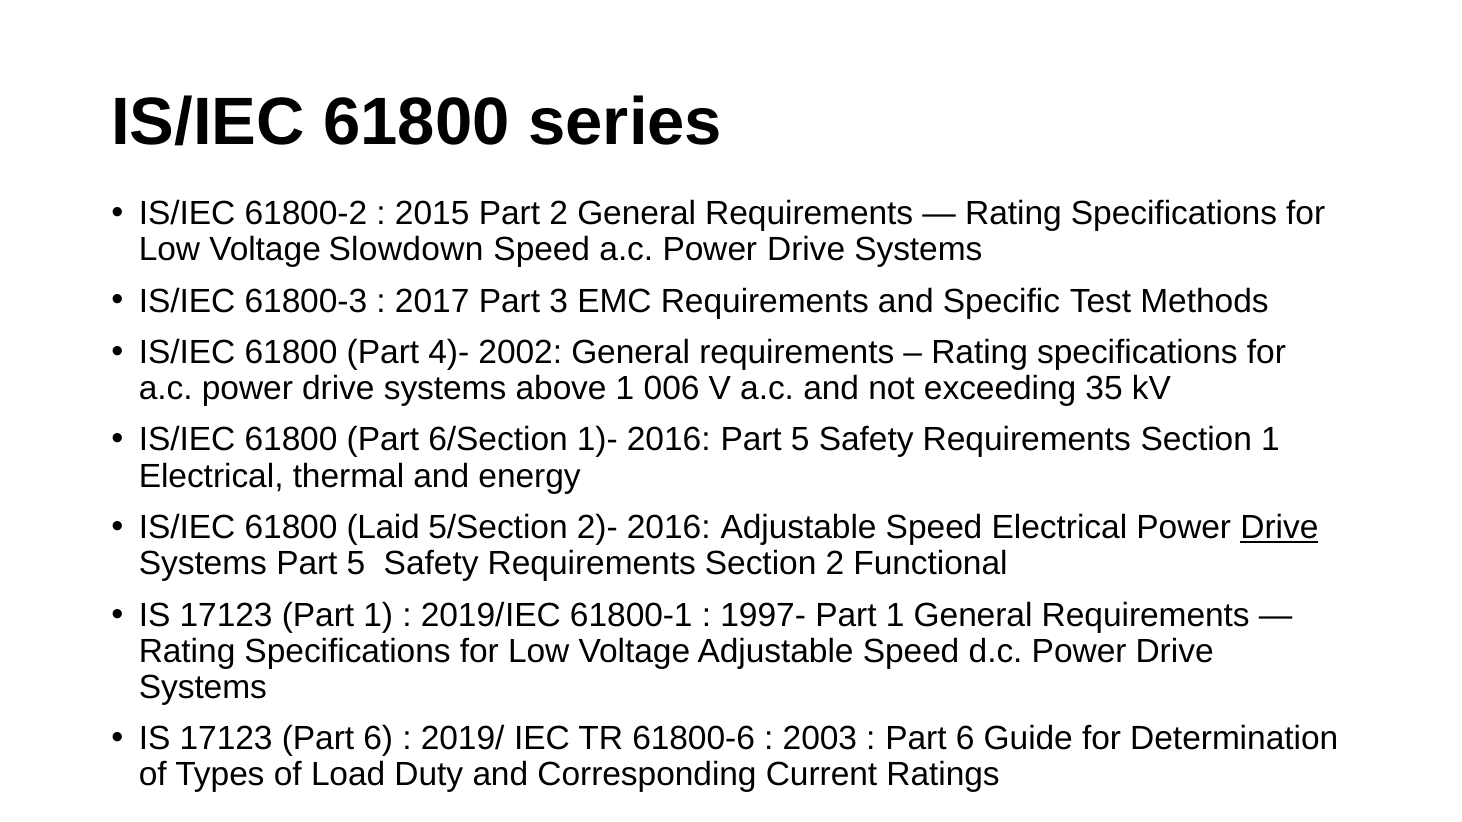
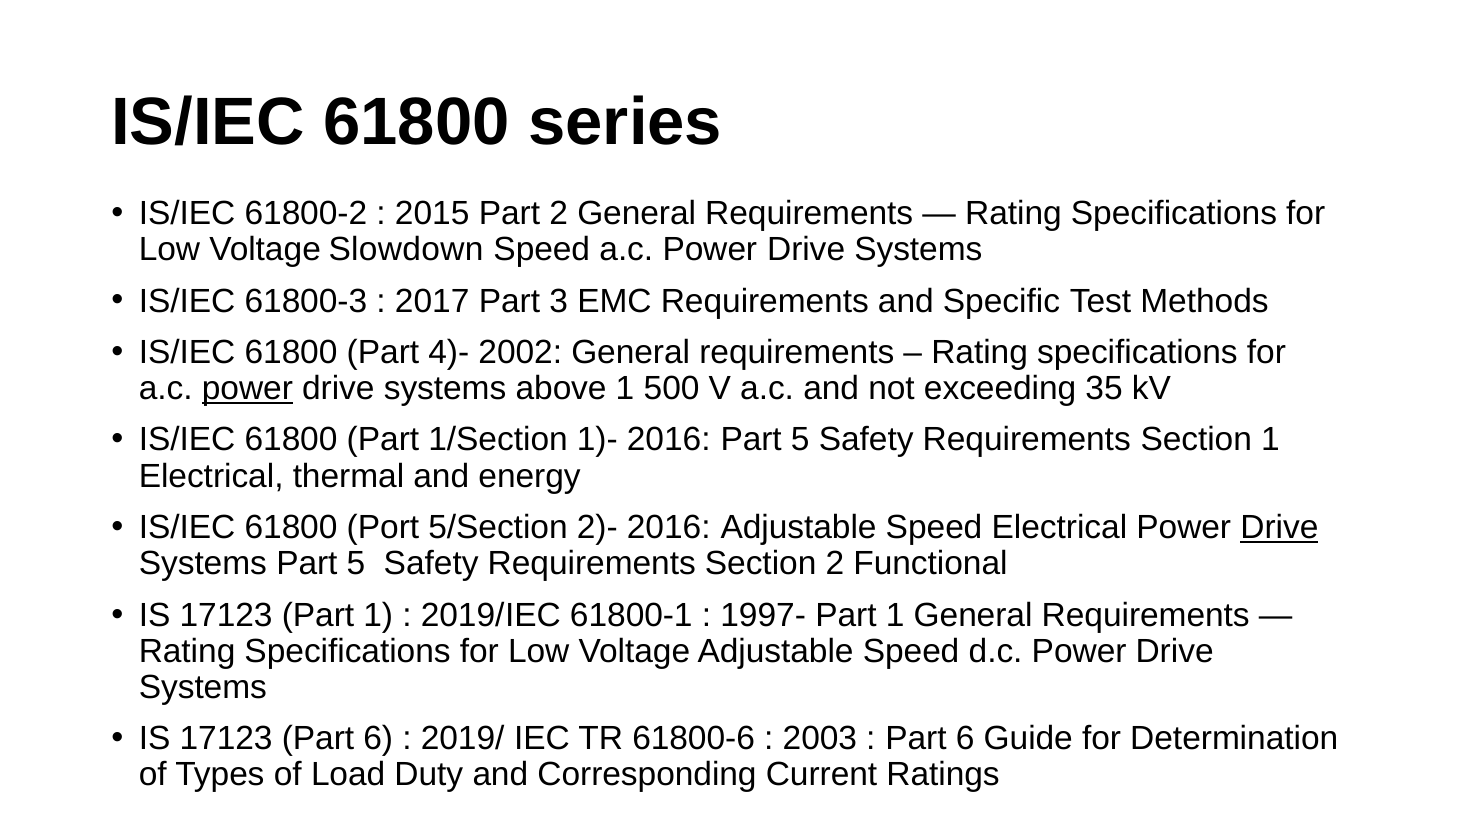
power underline: none -> present (247, 389)
006: 006 -> 500 (672, 389)
6/Section: 6/Section -> 1/Section (498, 440)
Laid: Laid -> Port (383, 528)
